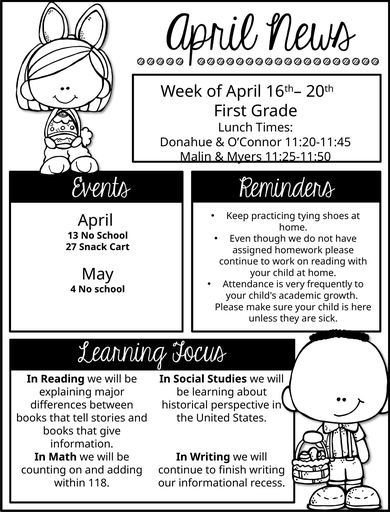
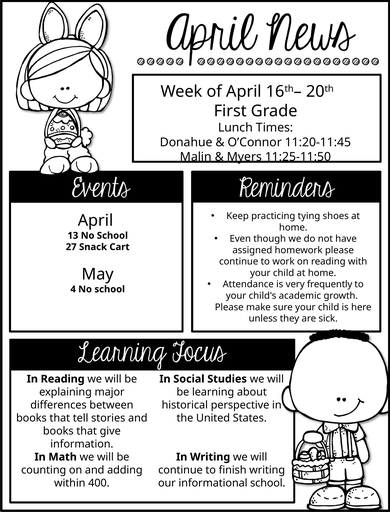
118: 118 -> 400 (99, 483)
informational recess: recess -> school (268, 483)
